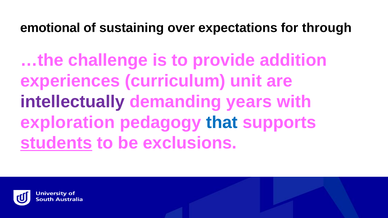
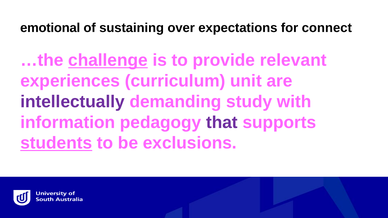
through: through -> connect (327, 28)
challenge underline: none -> present (108, 60)
addition: addition -> relevant (293, 60)
years: years -> study (249, 102)
exploration: exploration -> information (68, 122)
that colour: blue -> purple (222, 122)
